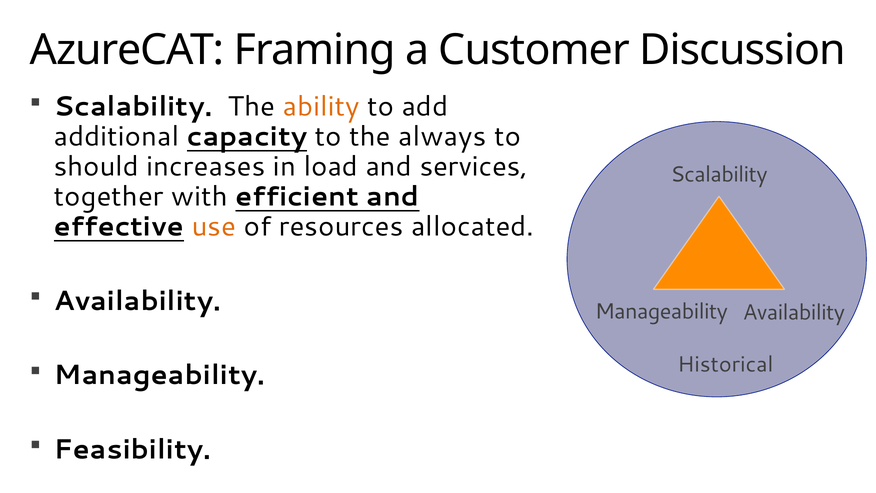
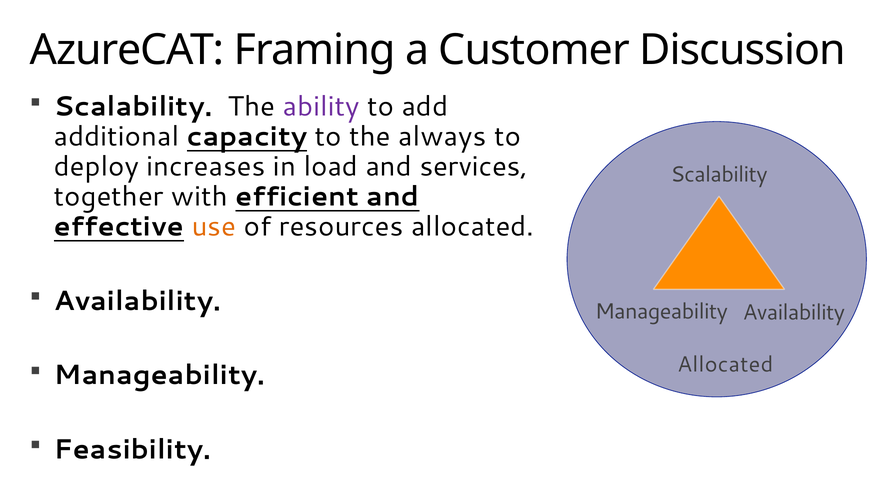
ability colour: orange -> purple (321, 107)
should: should -> deploy (96, 167)
Historical: Historical -> Allocated (725, 364)
